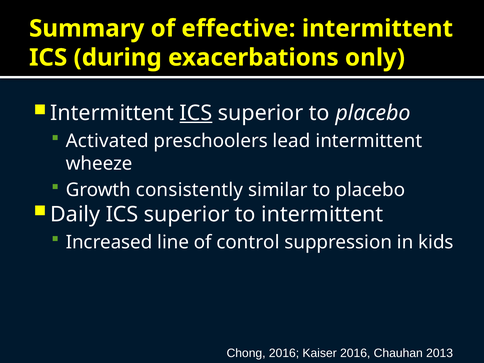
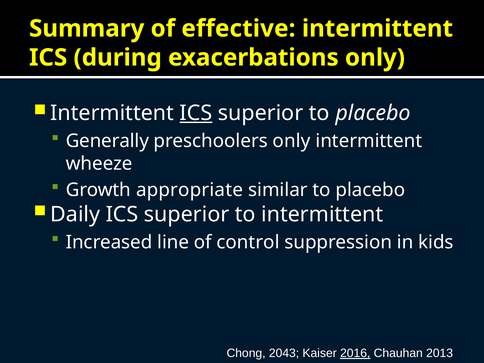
Activated: Activated -> Generally (107, 141)
preschoolers lead: lead -> only (292, 141)
consistently: consistently -> appropriate (190, 190)
Chong 2016: 2016 -> 2043 (284, 353)
2016 underline: none -> present (355, 353)
